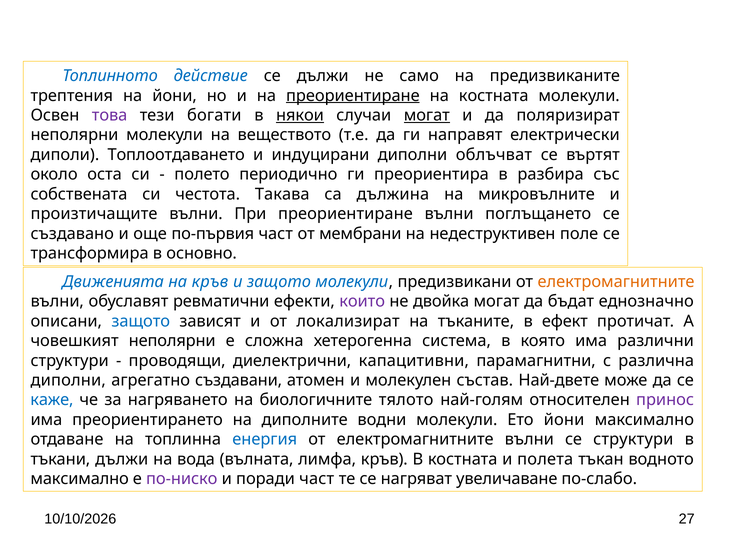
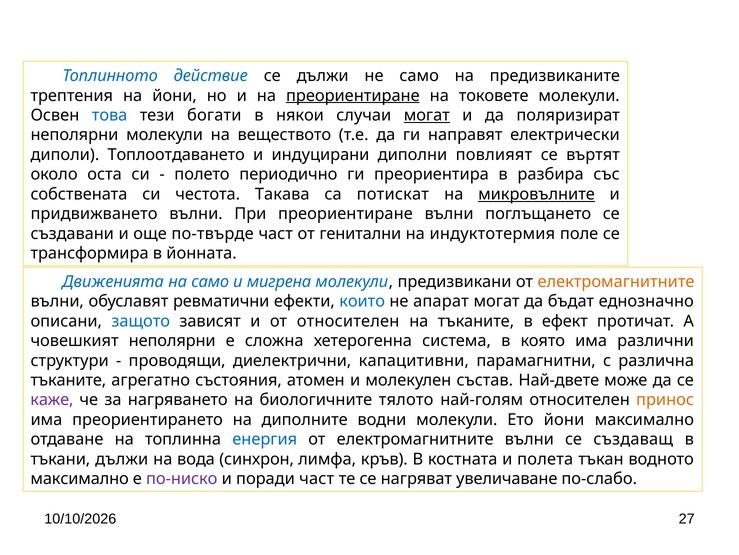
на костната: костната -> токовете (494, 95)
това colour: purple -> blue (110, 115)
някои underline: present -> none (300, 115)
облъчват: облъчват -> повлияят (494, 155)
дължина: дължина -> потискат (393, 194)
микровълните underline: none -> present (537, 194)
произтичащите: произтичащите -> придвижването (94, 214)
създавано: създавано -> създавани (72, 233)
по-първия: по-първия -> по-твърде (213, 233)
мембрани: мембрани -> генитални (360, 233)
недеструктивен: недеструктивен -> индуктотермия (492, 233)
основно: основно -> йонната (202, 253)
на кръв: кръв -> само (210, 281)
и защото: защото -> мигрена (279, 281)
които colour: purple -> blue (362, 301)
двойка: двойка -> апарат (441, 301)
от локализират: локализират -> относителен (348, 321)
диполни: диполни -> тъканите (68, 380)
създавани: създавани -> състояния (239, 380)
каже colour: blue -> purple (52, 400)
принос colour: purple -> orange (665, 400)
се структури: структури -> създаващ (633, 439)
вълната: вълната -> синхрон (257, 459)
